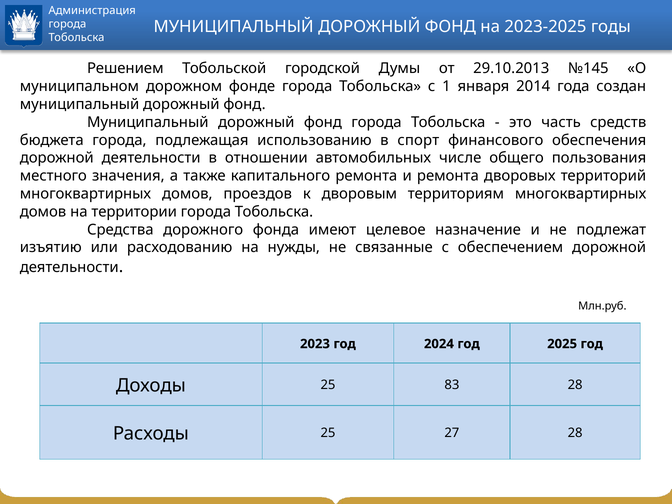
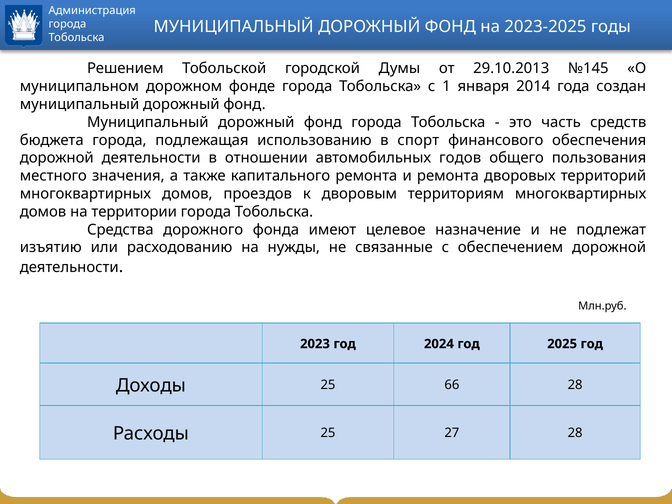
числе: числе -> годов (460, 158)
83: 83 -> 66 (452, 385)
